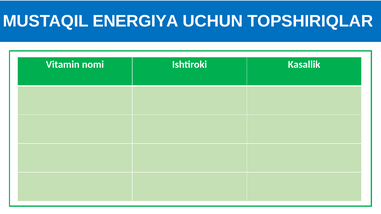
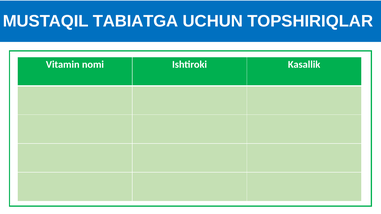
ENERGIYA: ENERGIYA -> TABIATGA (136, 21)
